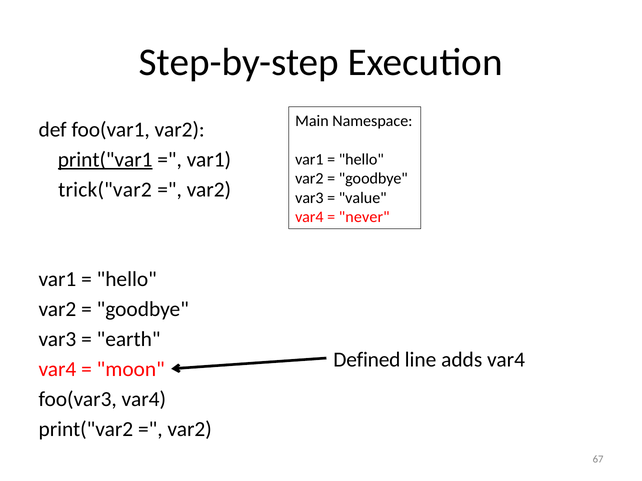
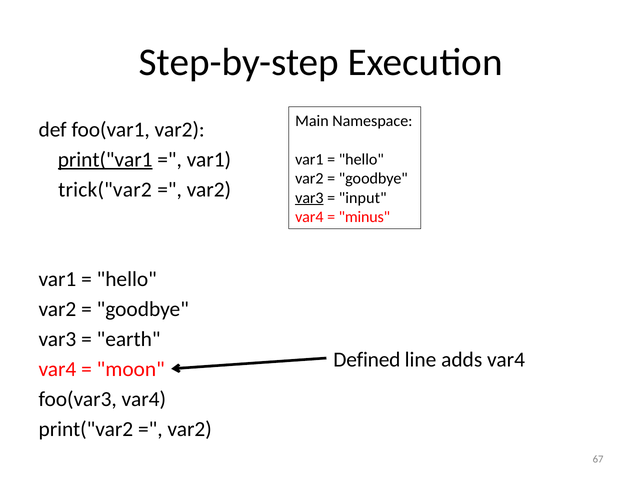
var3 underline: none -> present (309, 198)
value: value -> input (363, 198)
never: never -> minus (364, 217)
